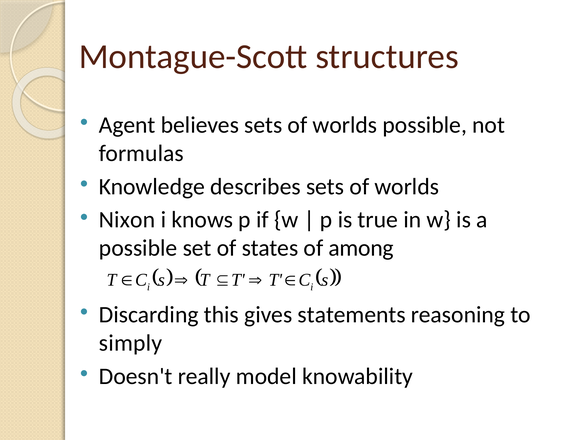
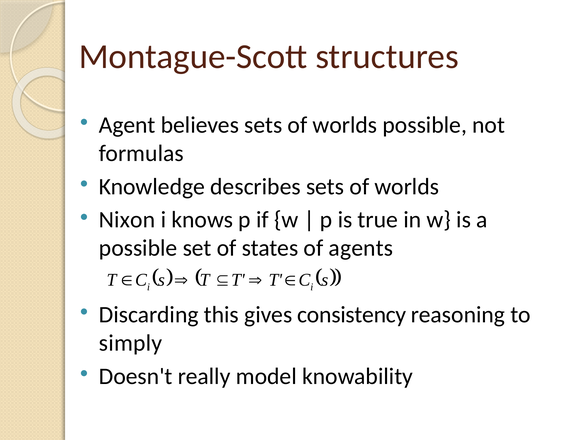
among: among -> agents (361, 248)
statements: statements -> consistency (352, 315)
